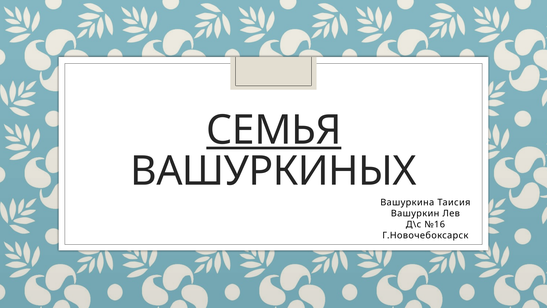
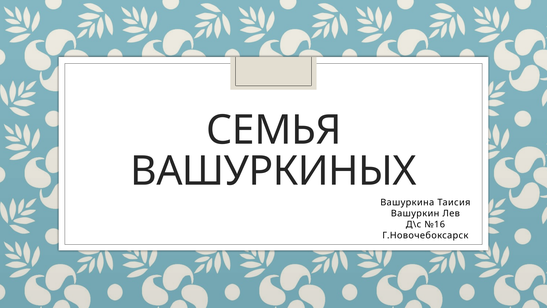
СЕМЬЯ underline: present -> none (274, 130)
